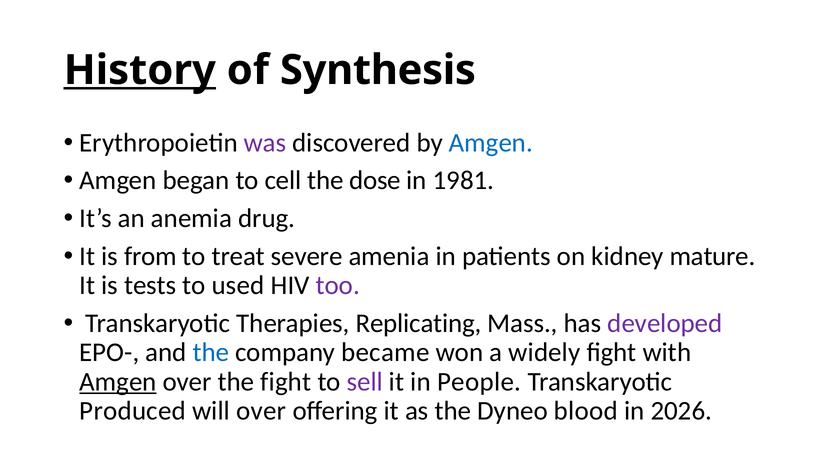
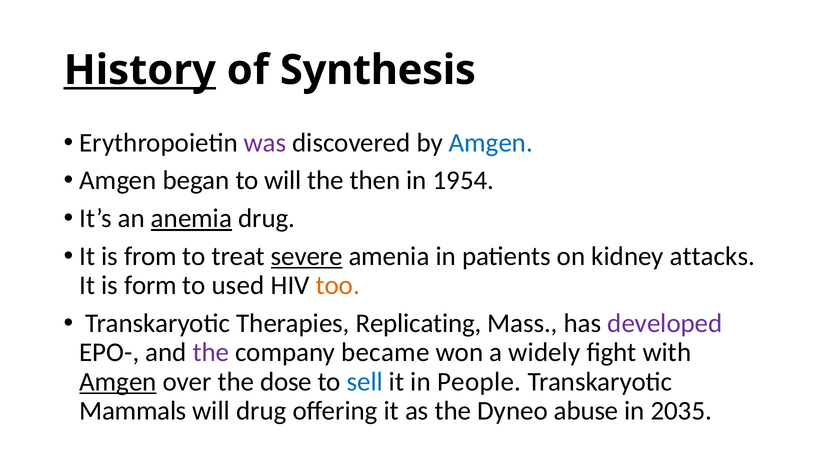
to cell: cell -> will (283, 181)
dose: dose -> then (375, 181)
1981: 1981 -> 1954 (463, 181)
anemia underline: none -> present (192, 219)
severe underline: none -> present (307, 256)
mature: mature -> attacks (712, 256)
tests: tests -> form (150, 286)
too colour: purple -> orange (338, 286)
the colour: blue -> purple (211, 353)
the fight: fight -> dose (286, 382)
sell colour: purple -> blue (365, 382)
Produced: Produced -> Mammals (133, 411)
will over: over -> drug (261, 411)
blood: blood -> abuse (586, 411)
2026: 2026 -> 2035 (681, 411)
